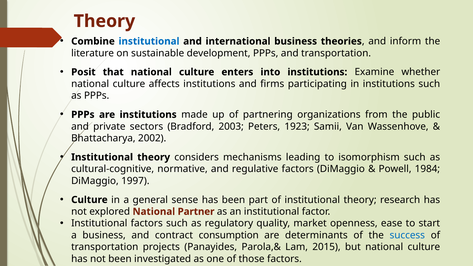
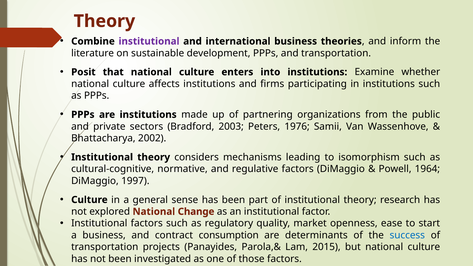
institutional colour: blue -> purple (149, 41)
1923: 1923 -> 1976 (297, 126)
1984: 1984 -> 1964 (427, 169)
Partner: Partner -> Change (196, 212)
